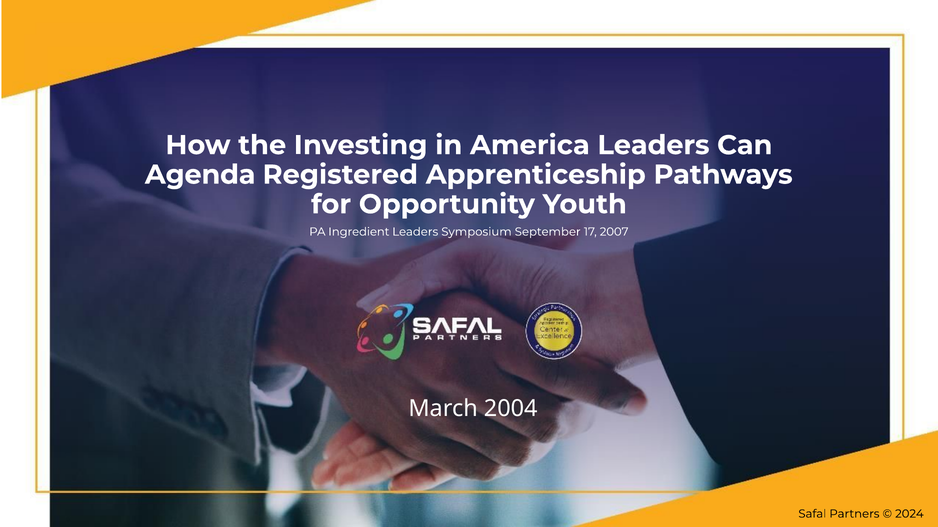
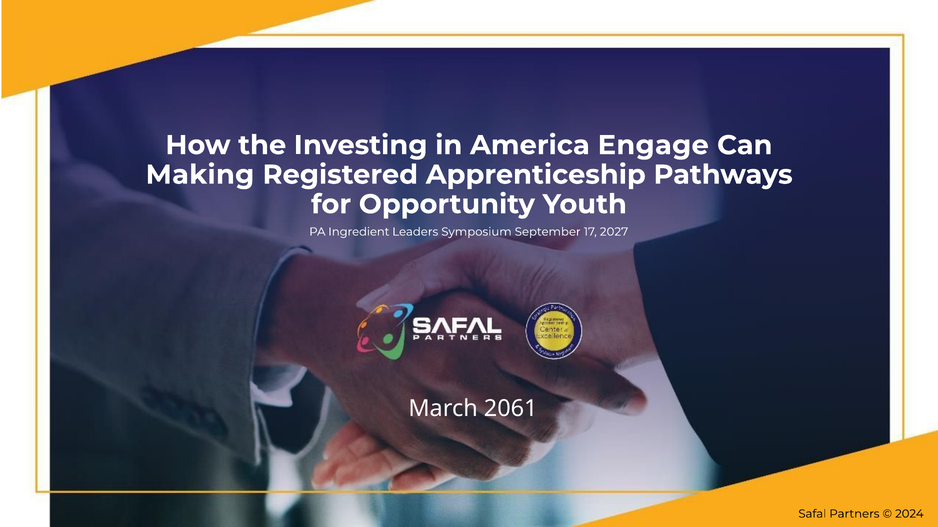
America Leaders: Leaders -> Engage (653, 145)
Agenda: Agenda -> Making (200, 175)
2007: 2007 -> 2027 (614, 232)
2004: 2004 -> 2061 (511, 409)
